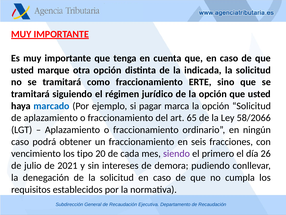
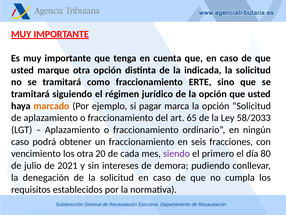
marcado colour: blue -> orange (52, 106)
58/2066: 58/2066 -> 58/2033 (254, 118)
los tipo: tipo -> otra (85, 153)
26: 26 -> 80 (266, 153)
